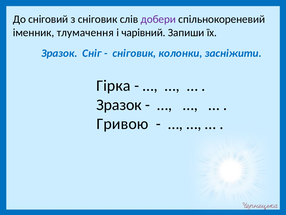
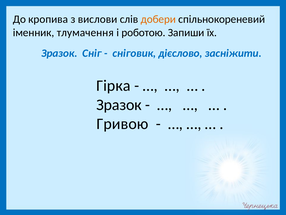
сніговий: сніговий -> кропива (48, 19)
з сніговик: сніговик -> вислови (98, 19)
добери colour: purple -> orange (158, 19)
чарівний: чарівний -> роботою (143, 33)
колонки: колонки -> дієслово (180, 53)
